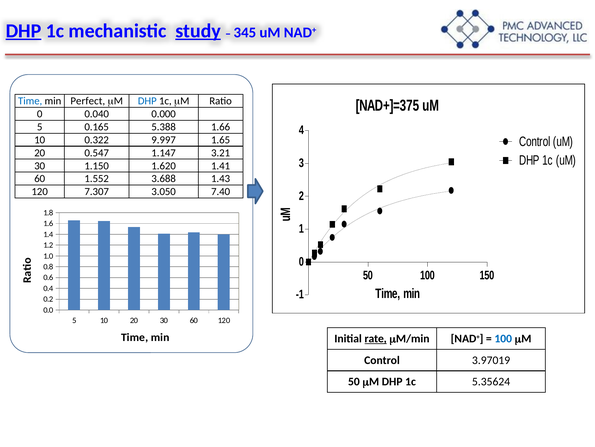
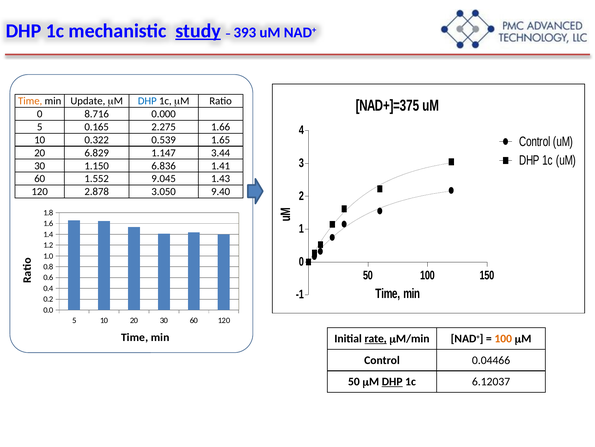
DHP underline: present -> none (24, 31)
345: 345 -> 393 (245, 32)
Time colour: blue -> orange (30, 101)
Perfect: Perfect -> Update (88, 101)
0.040: 0.040 -> 8.716 (97, 114)
5.388: 5.388 -> 2.275 (164, 127)
9.997: 9.997 -> 0.539 (164, 140)
0.547: 0.547 -> 6.829 (97, 153)
3.21: 3.21 -> 3.44 (221, 153)
1.620: 1.620 -> 6.836 (164, 166)
3.688: 3.688 -> 9.045 (164, 178)
7.307: 7.307 -> 2.878 (97, 191)
7.40: 7.40 -> 9.40 (221, 191)
100 colour: blue -> orange (503, 338)
3.97019: 3.97019 -> 0.04466 (491, 360)
DHP underline: none -> present (392, 381)
5.35624: 5.35624 -> 6.12037 (491, 381)
